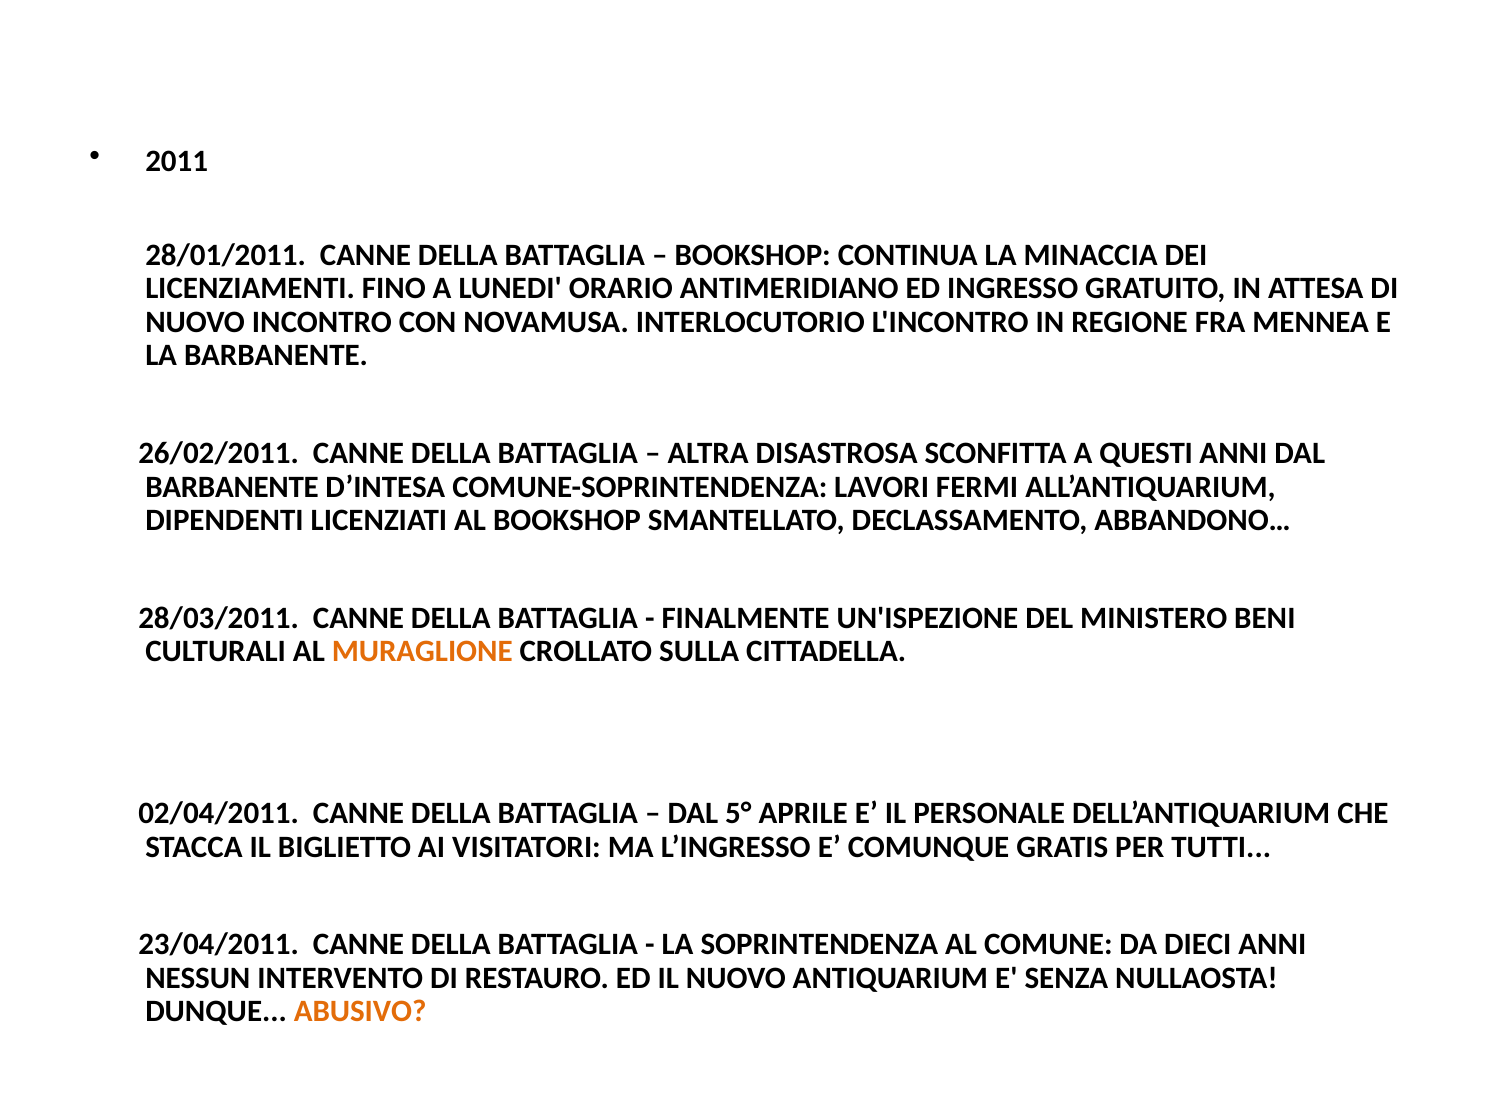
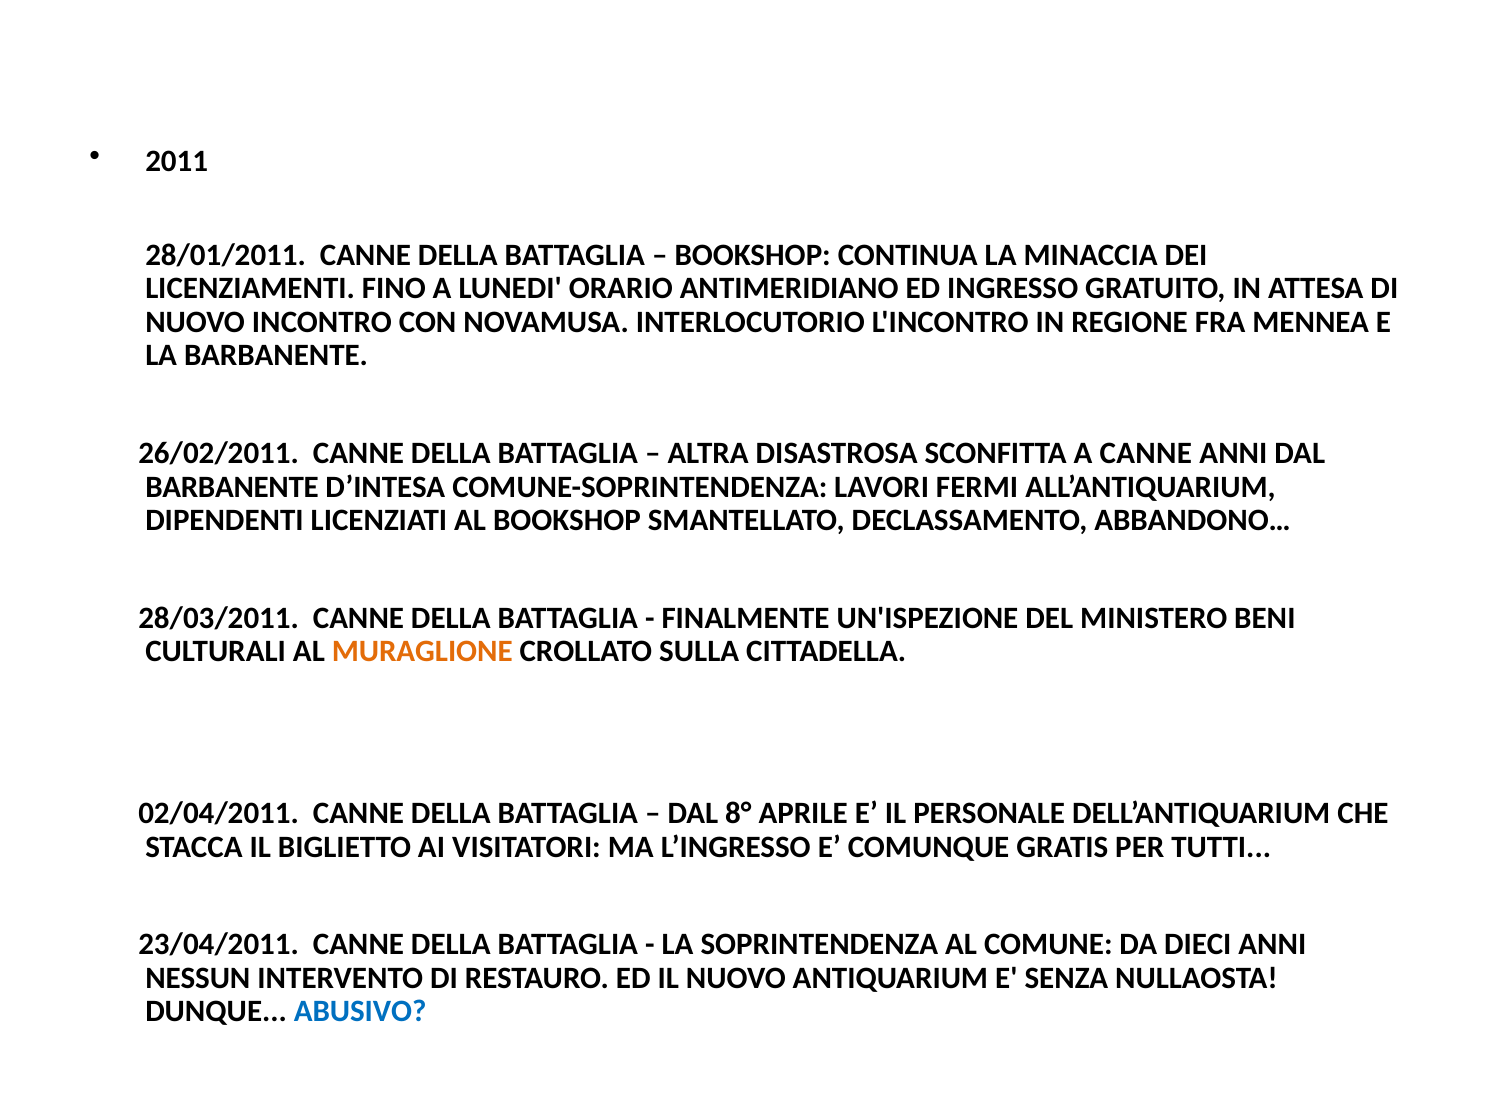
A QUESTI: QUESTI -> CANNE (1146, 453)
5°: 5° -> 8° (738, 813)
ABUSIVO colour: orange -> blue (360, 1011)
